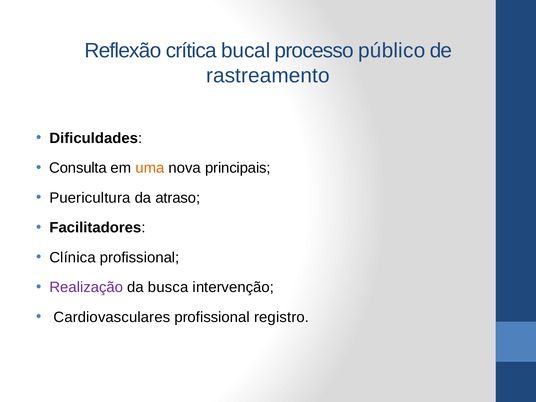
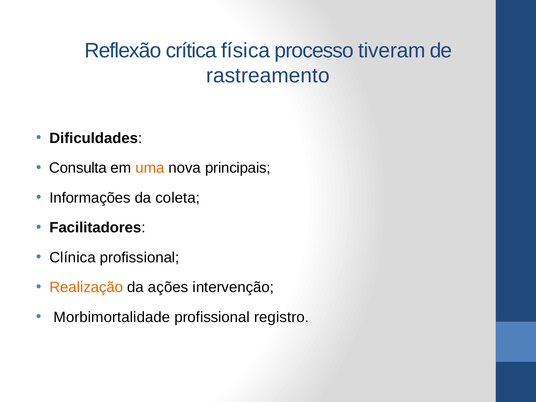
bucal: bucal -> física (246, 51)
público: público -> tiveram (392, 51)
Puericultura: Puericultura -> Informações (90, 198)
atraso: atraso -> coleta (178, 198)
Realização colour: purple -> orange (86, 287)
busca: busca -> ações (168, 287)
Cardiovasculares: Cardiovasculares -> Morbimortalidade (112, 317)
